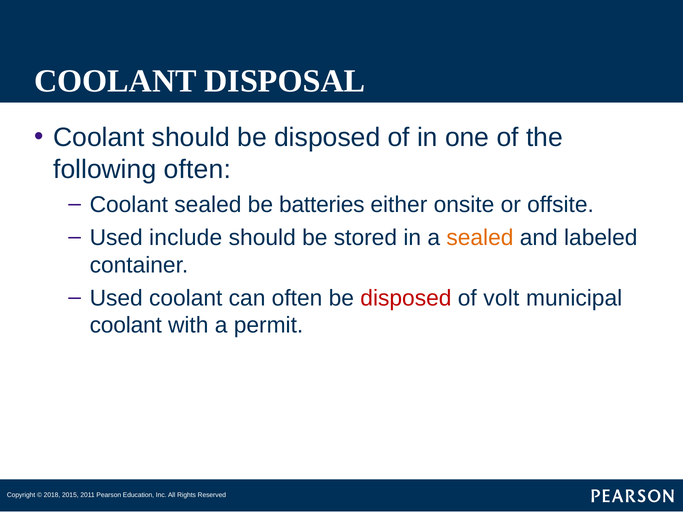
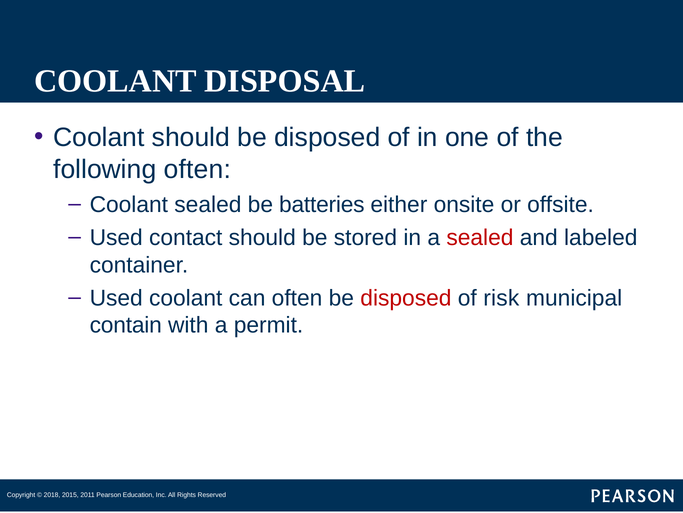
include: include -> contact (186, 237)
sealed colour: orange -> red (480, 237)
volt: volt -> risk (501, 298)
coolant: coolant -> contain (126, 325)
